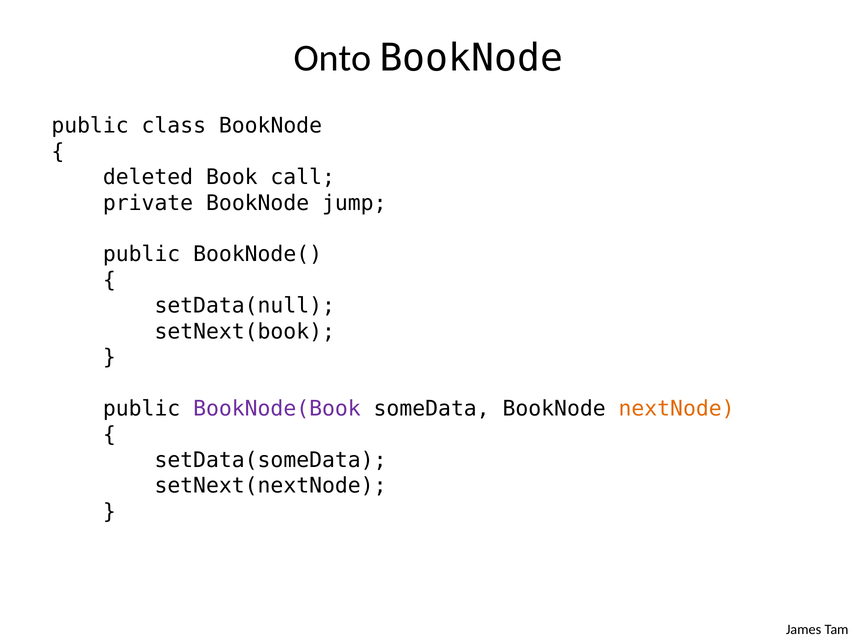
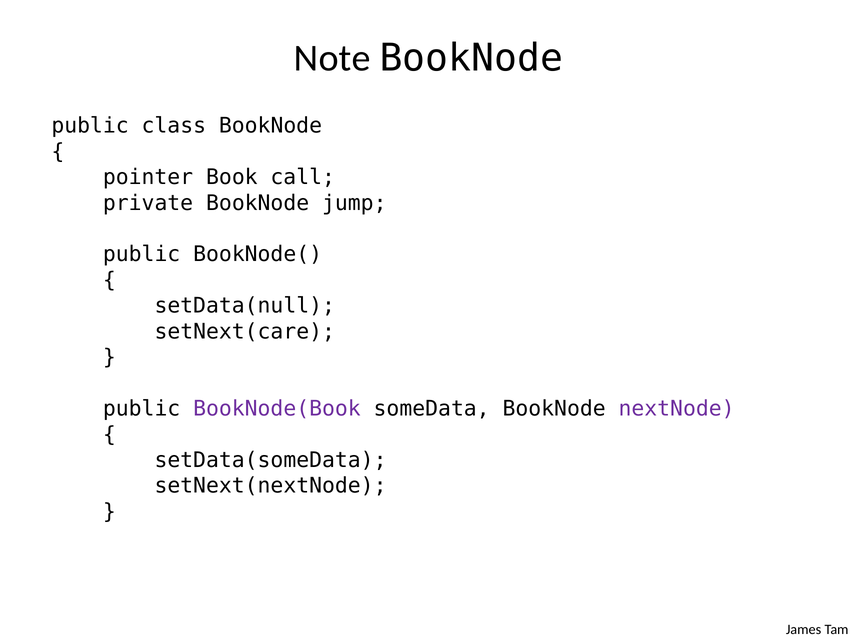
Onto: Onto -> Note (332, 58)
deleted: deleted -> pointer (148, 177)
setNext(book: setNext(book -> setNext(care (245, 331)
nextNode colour: orange -> purple (677, 409)
